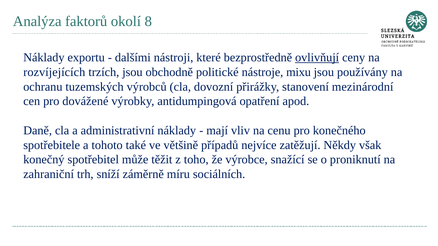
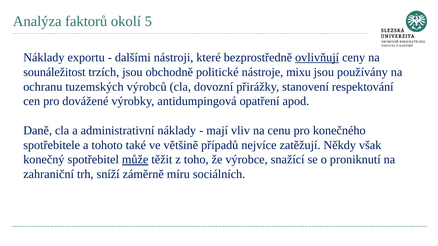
8: 8 -> 5 (148, 21)
rozvíjejících: rozvíjejících -> sounáležitost (54, 72)
mezinárodní: mezinárodní -> respektování (363, 87)
může underline: none -> present (135, 160)
